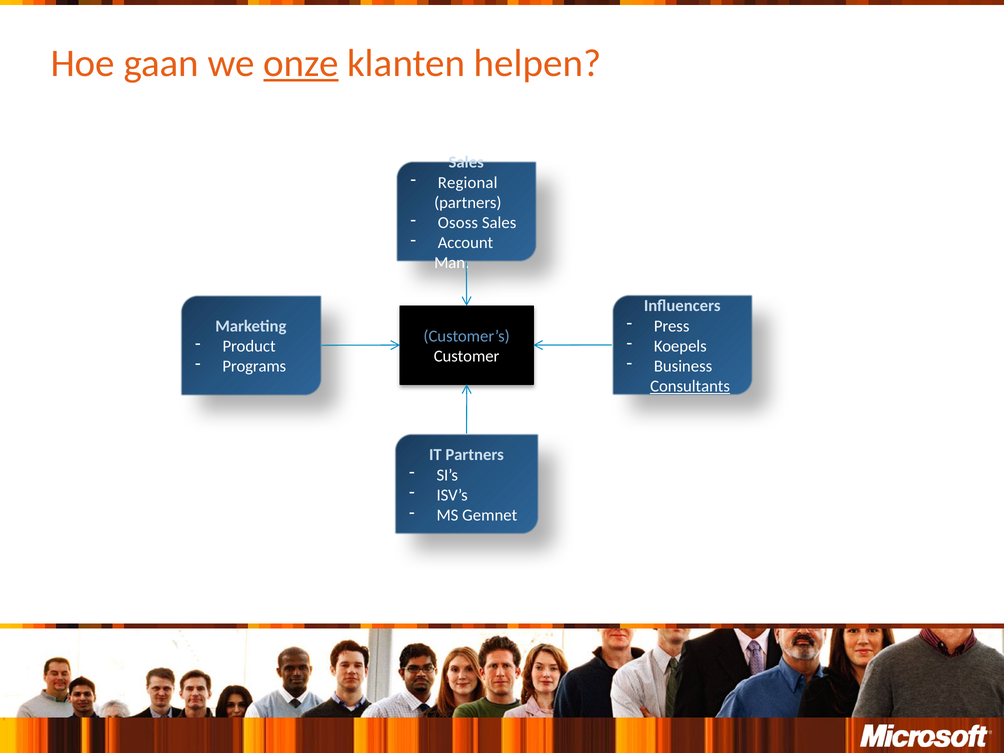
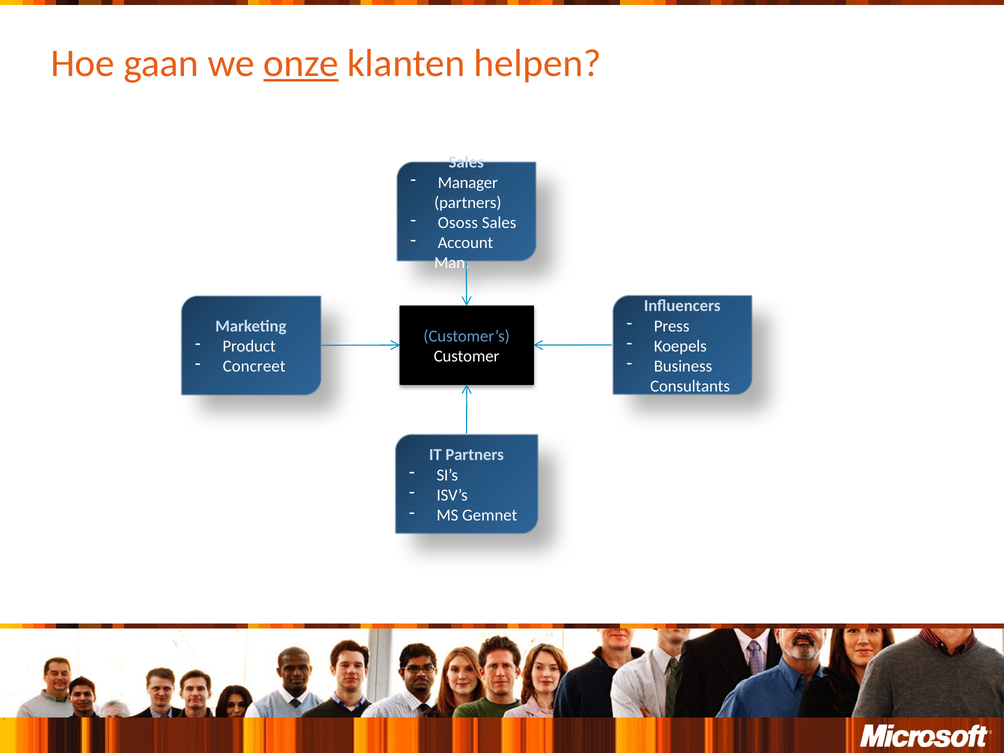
Regional: Regional -> Manager (468, 183)
Programs: Programs -> Concreet (254, 366)
Consultants underline: present -> none (690, 386)
